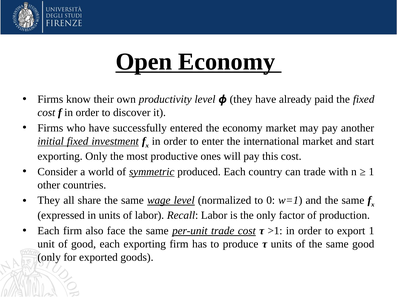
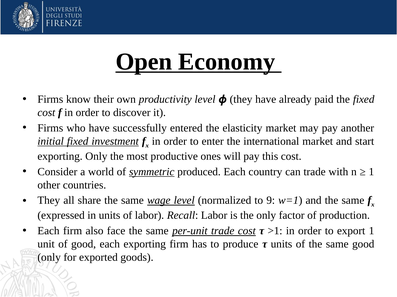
the economy: economy -> elasticity (242, 128)
0: 0 -> 9 (271, 201)
